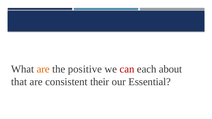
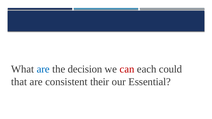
are colour: orange -> blue (43, 69)
positive: positive -> decision (85, 69)
about: about -> could (171, 69)
